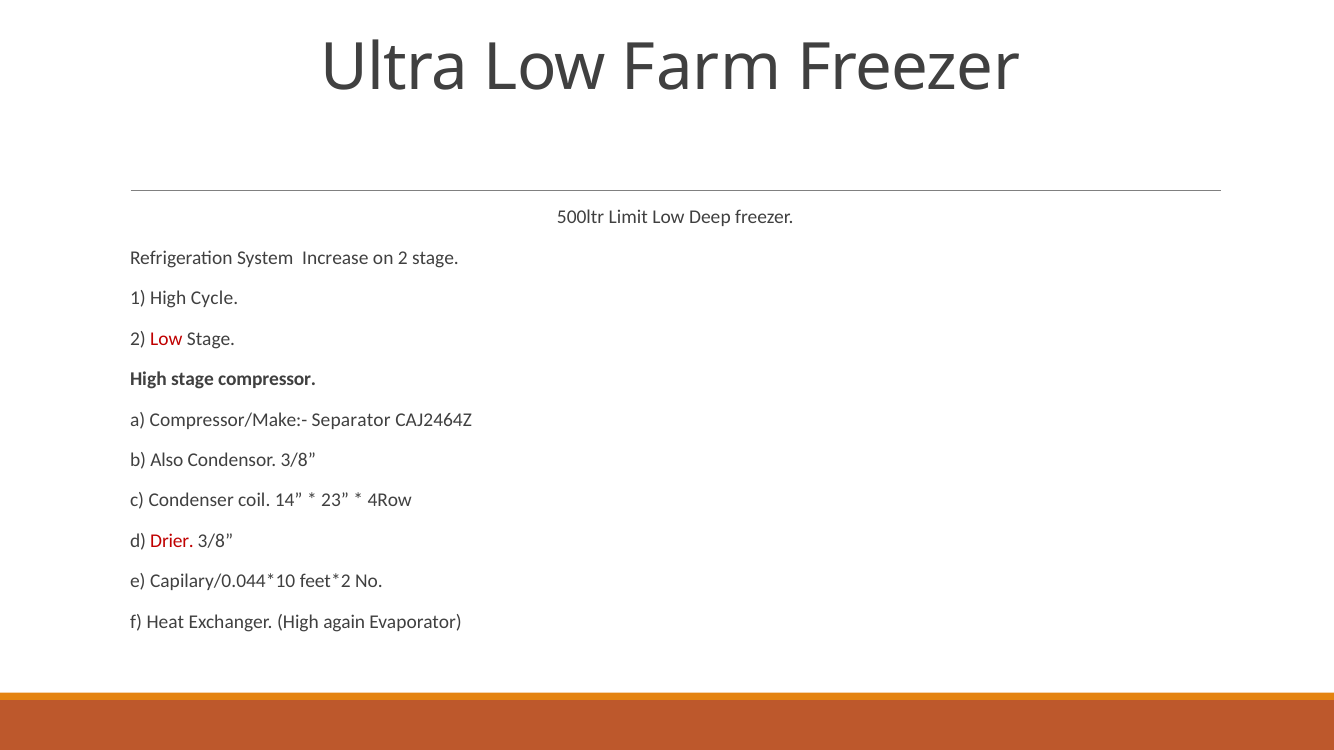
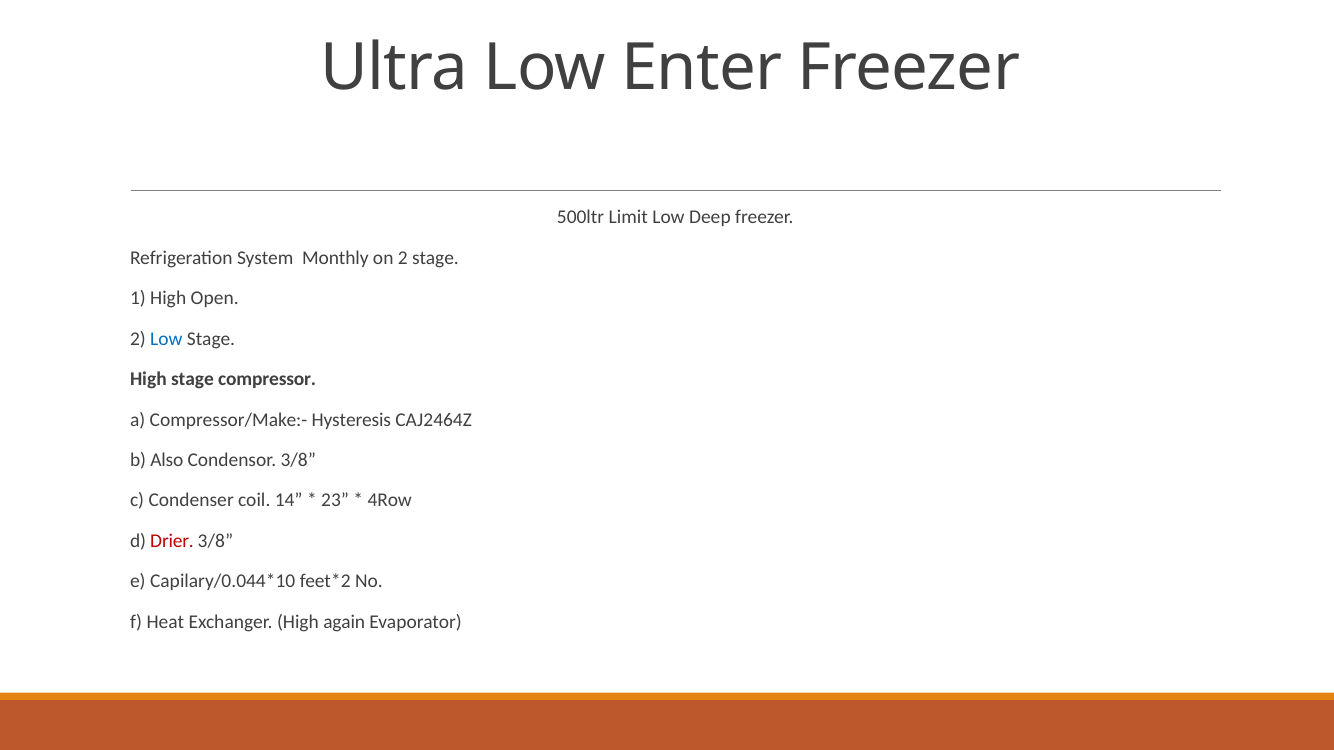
Farm: Farm -> Enter (702, 68)
Increase: Increase -> Monthly (335, 258)
Cycle: Cycle -> Open (215, 298)
Low colour: red -> blue (166, 339)
Separator: Separator -> Hysteresis (351, 420)
